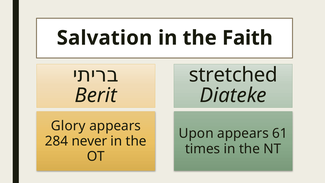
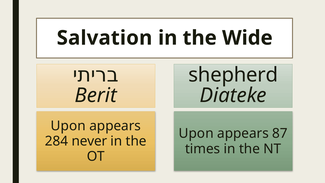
Faith: Faith -> Wide (247, 38)
stretched: stretched -> shepherd (233, 75)
Glory: Glory -> Upon (68, 126)
61: 61 -> 87 (280, 133)
